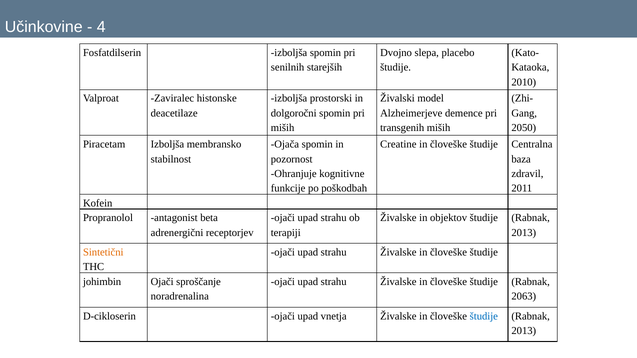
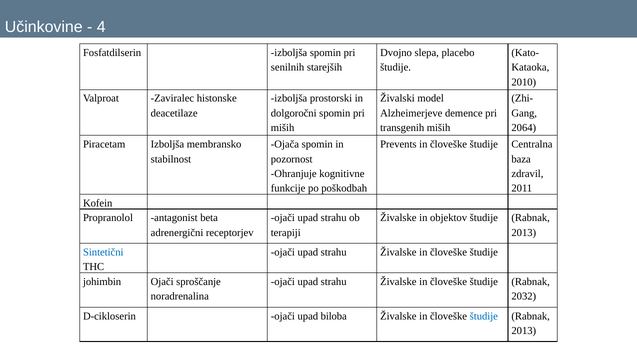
2050: 2050 -> 2064 (524, 128)
Creatine: Creatine -> Prevents (398, 144)
Sintetični colour: orange -> blue (103, 252)
2063: 2063 -> 2032 (524, 297)
vnetja: vnetja -> biloba (334, 316)
